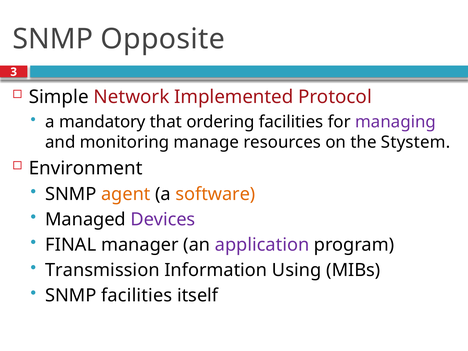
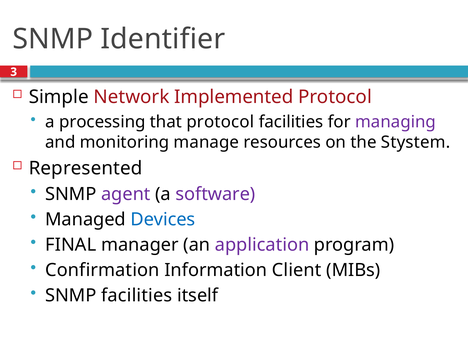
Opposite: Opposite -> Identifier (163, 39)
mandatory: mandatory -> processing (102, 122)
that ordering: ordering -> protocol (220, 122)
Environment: Environment -> Represented (86, 168)
agent colour: orange -> purple (126, 194)
software colour: orange -> purple (216, 194)
Devices colour: purple -> blue (163, 219)
Transmission: Transmission -> Confirmation (102, 270)
Using: Using -> Client (297, 270)
